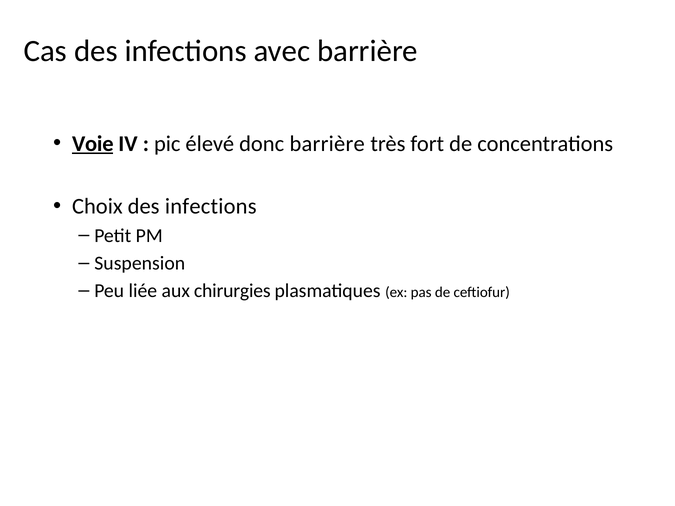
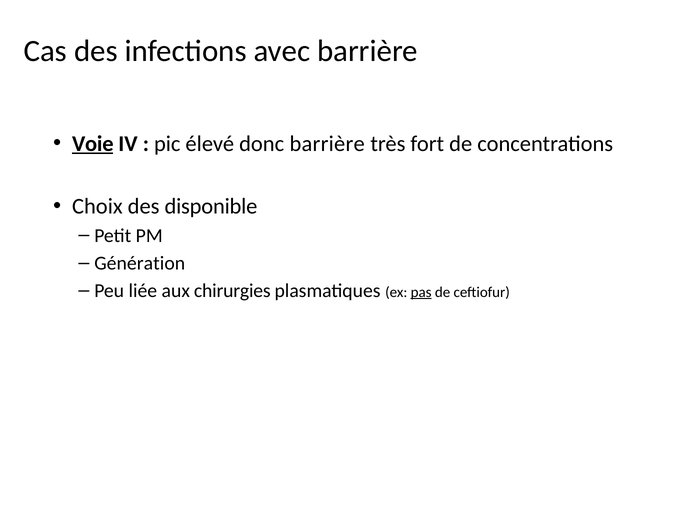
Choix des infections: infections -> disponible (211, 207)
Suspension: Suspension -> Génération (140, 263)
pas underline: none -> present (421, 292)
